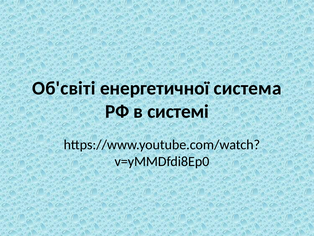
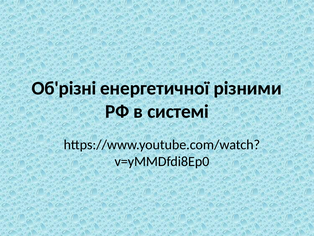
Об'світі: Об'світі -> Об'різні (64, 88)
система: система -> різними (248, 88)
